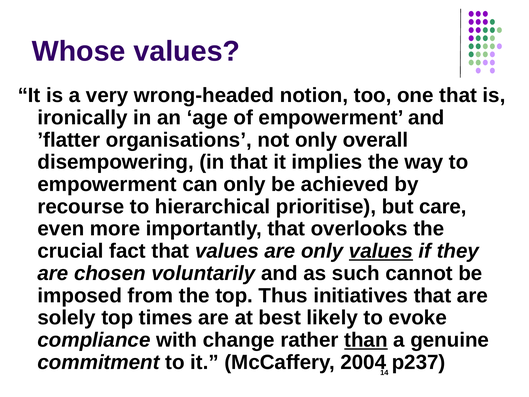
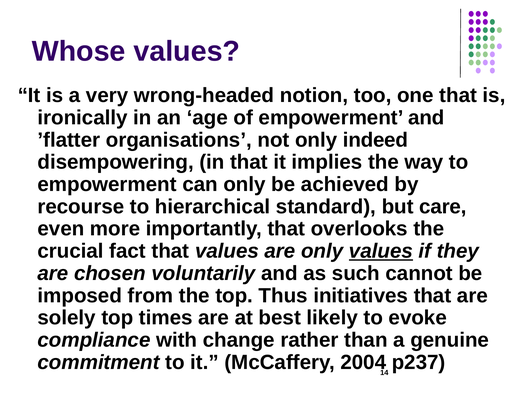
overall: overall -> indeed (376, 140)
prioritise: prioritise -> standard (326, 206)
than underline: present -> none (366, 340)
